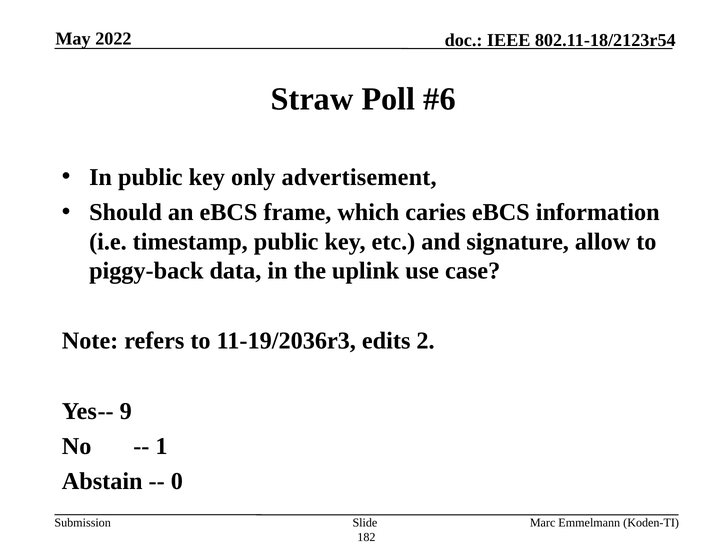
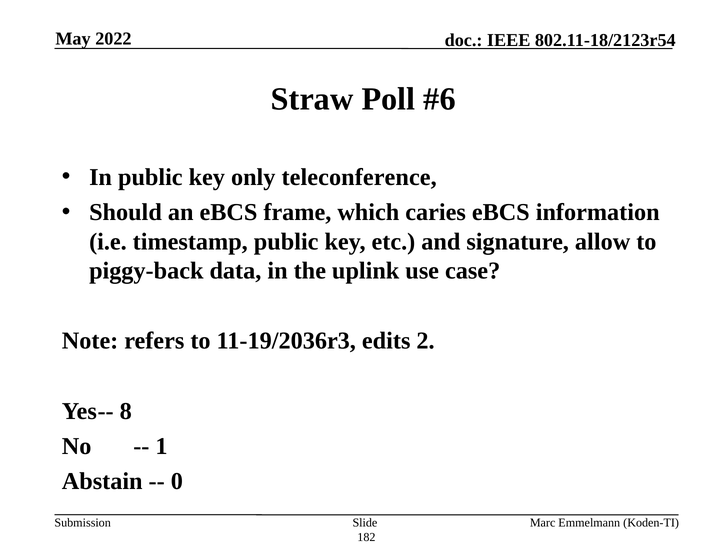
advertisement: advertisement -> teleconference (359, 177)
9: 9 -> 8 (126, 411)
